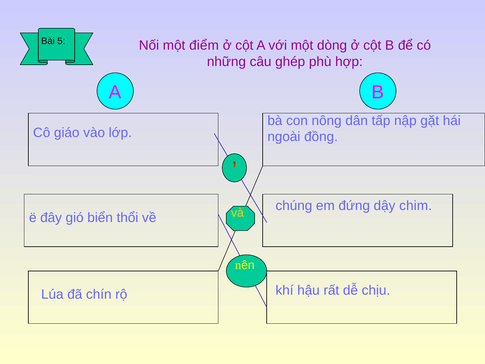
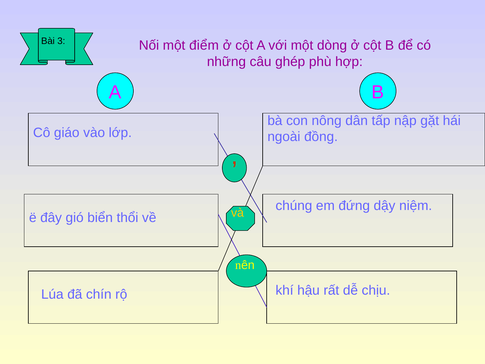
5: 5 -> 3 (61, 41)
chim: chim -> niệm (416, 205)
